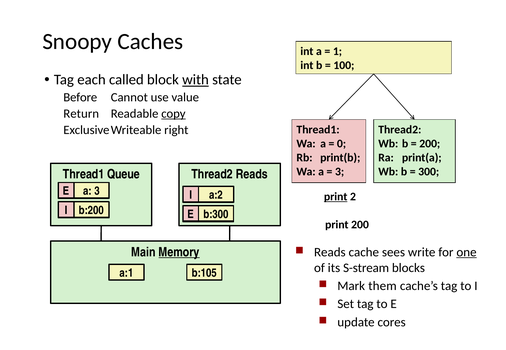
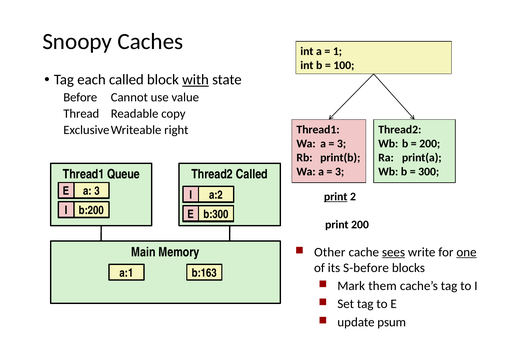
Return: Return -> Thread (81, 114)
copy underline: present -> none (173, 114)
0: 0 -> 3 (342, 144)
Thread2 Reads: Reads -> Called (252, 174)
Memory underline: present -> none (179, 252)
Reads: Reads -> Other (330, 252)
sees underline: none -> present (393, 252)
S-stream: S-stream -> S-before (366, 268)
b:105: b:105 -> b:163 (204, 273)
cores: cores -> psum (392, 322)
